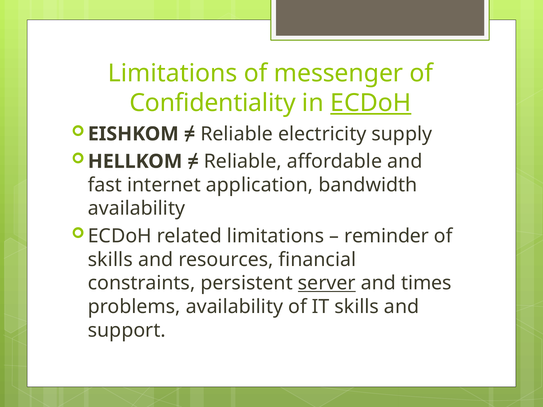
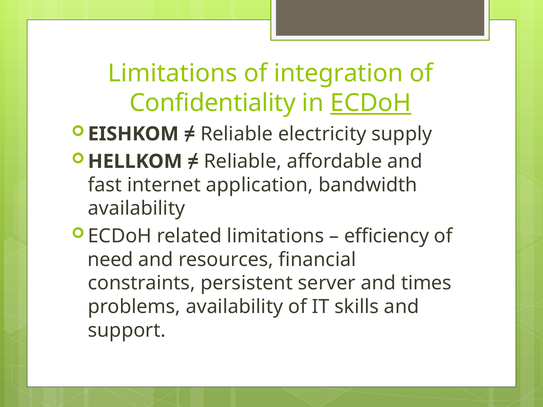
messenger: messenger -> integration (339, 73)
reminder: reminder -> efficiency (387, 236)
skills: skills -> need (110, 260)
server underline: present -> none (327, 283)
